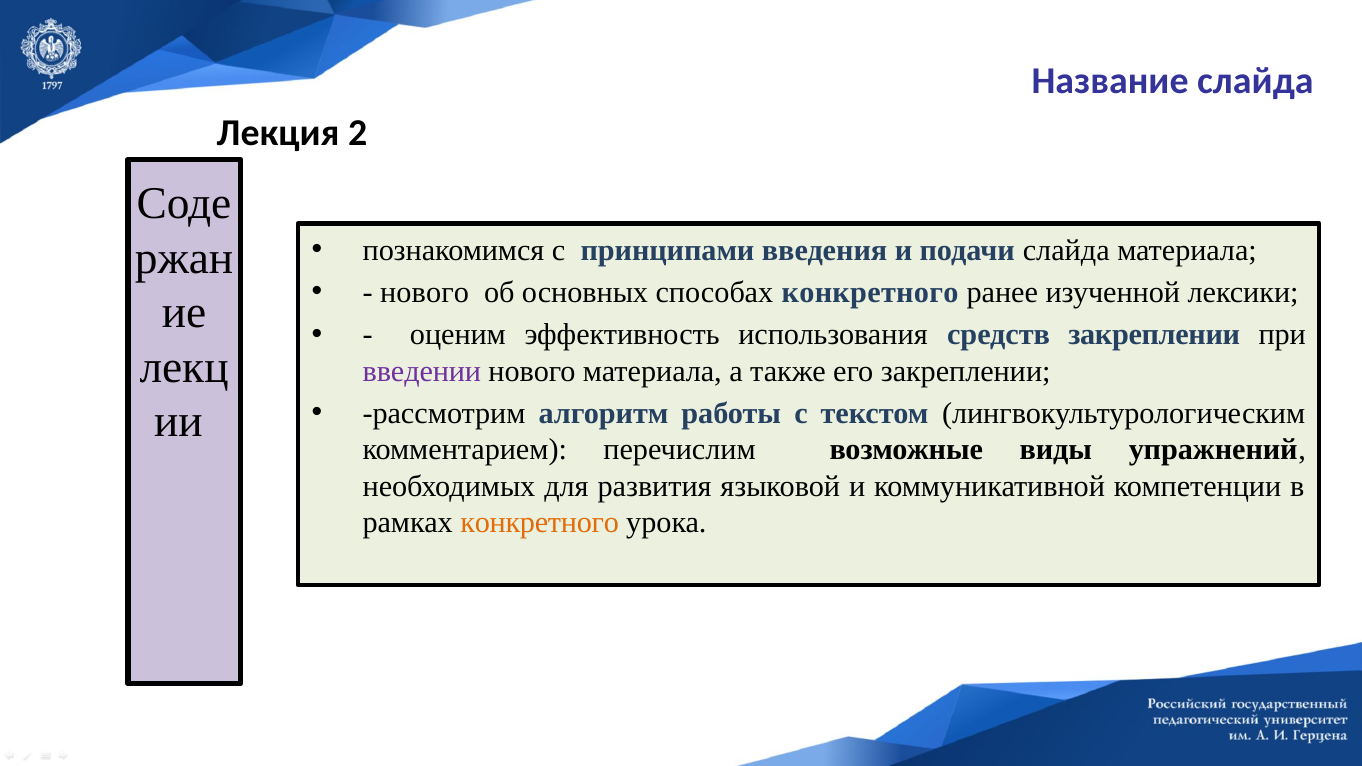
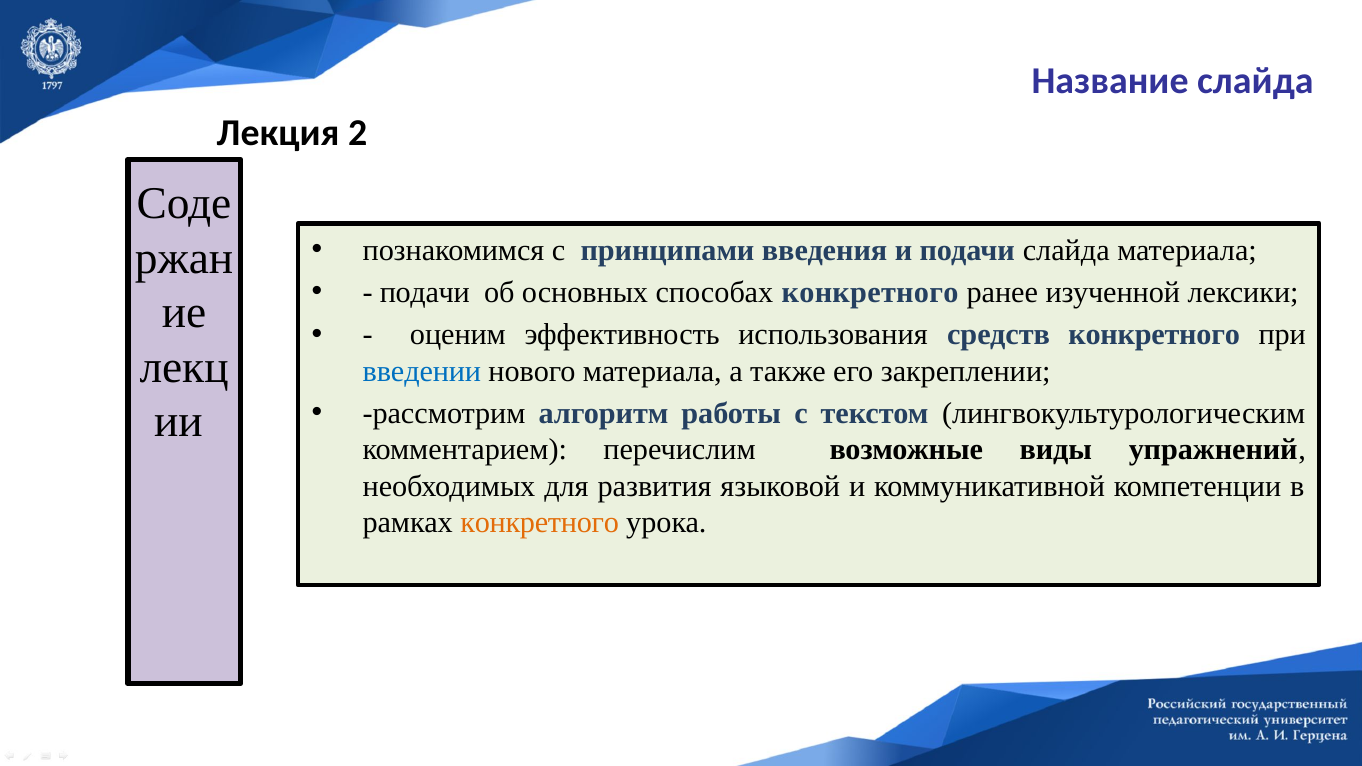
нового: нового -> подачи (425, 293)
средств закреплении: закреплении -> конкретного (1154, 335)
введении colour: purple -> blue (422, 371)
